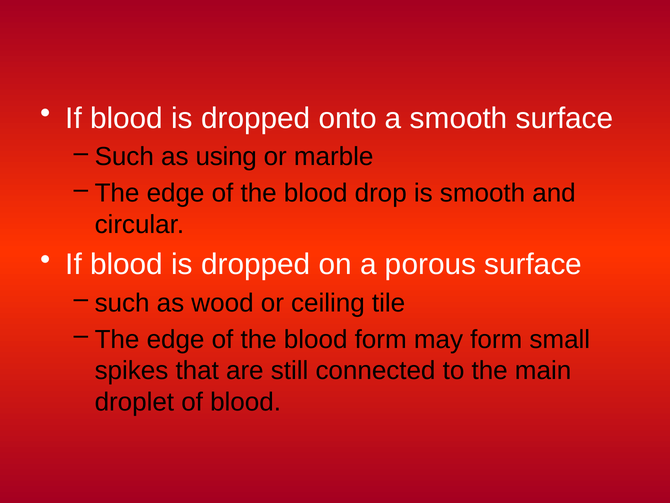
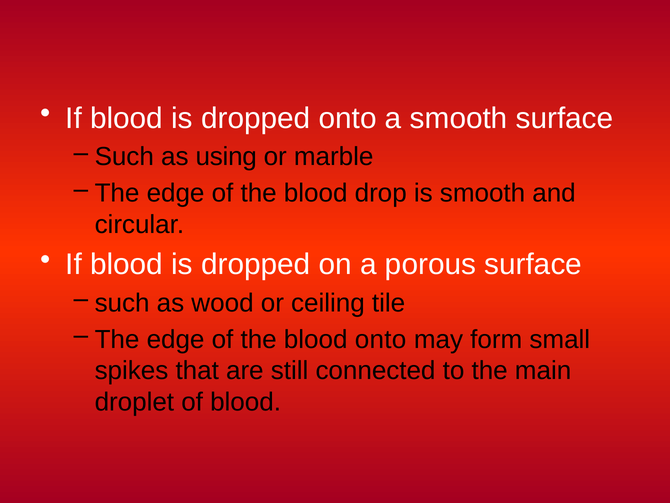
blood form: form -> onto (381, 339)
